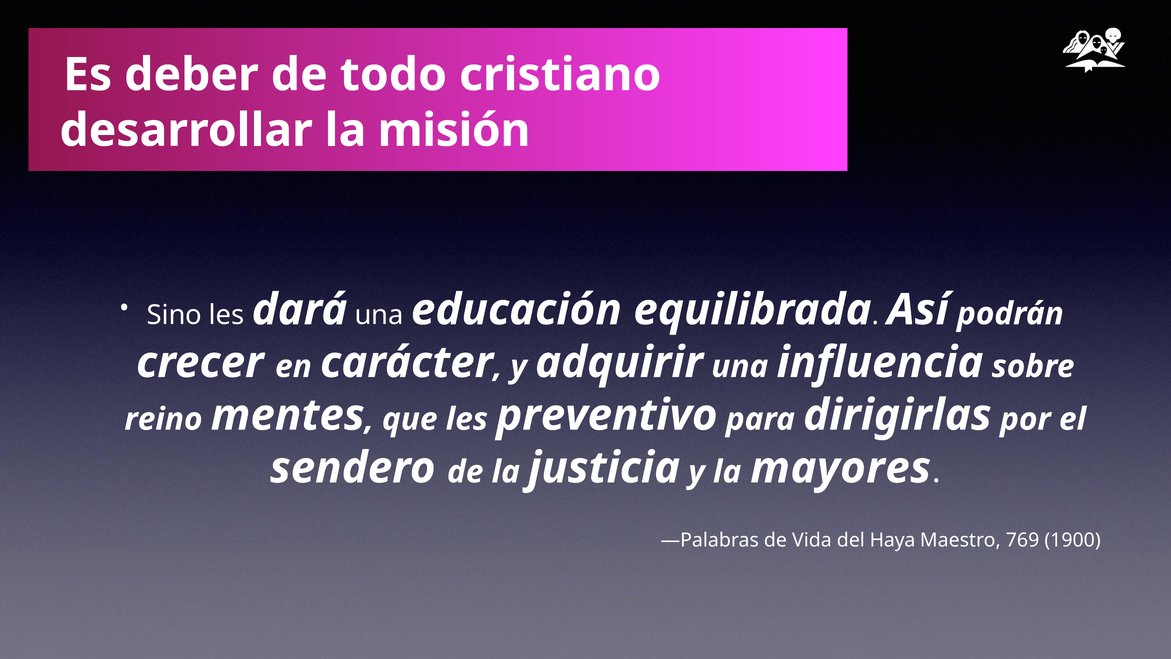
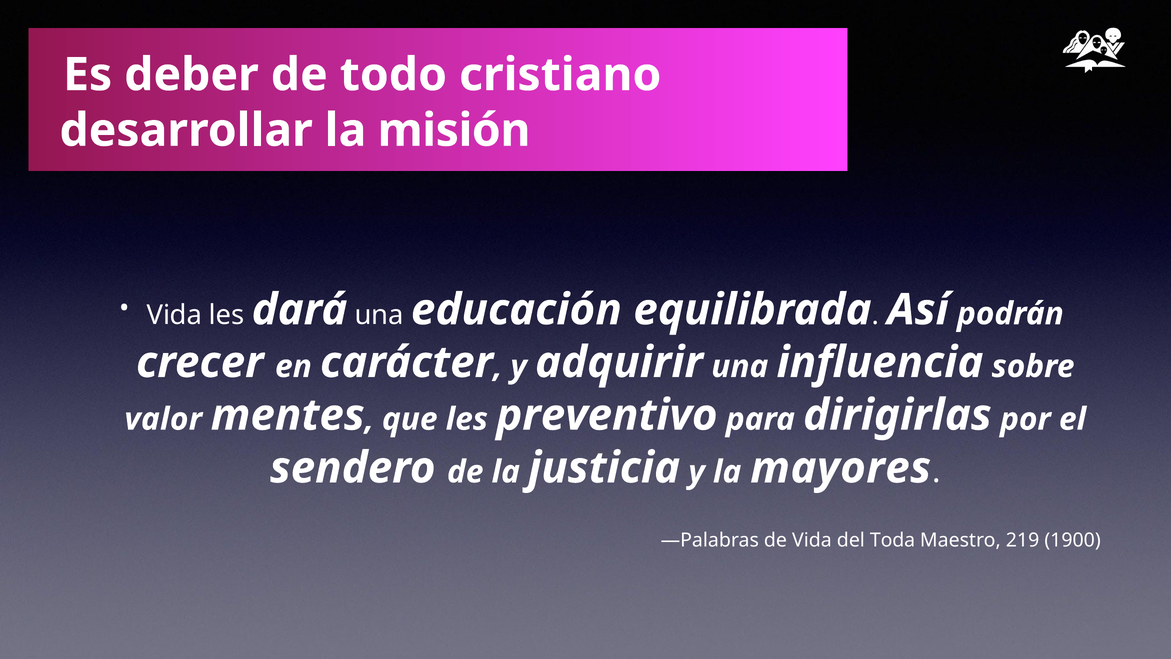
Sino: Sino -> Vida (174, 315)
reino: reino -> valor (163, 419)
Haya: Haya -> Toda (893, 540)
769: 769 -> 219 (1023, 540)
